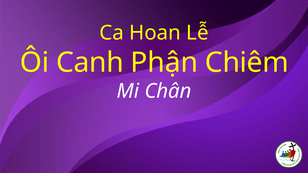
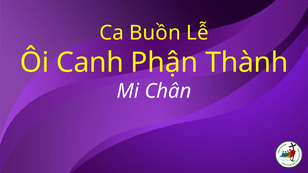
Hoan: Hoan -> Buồn (155, 33)
Chiêm: Chiêm -> Thành (247, 63)
